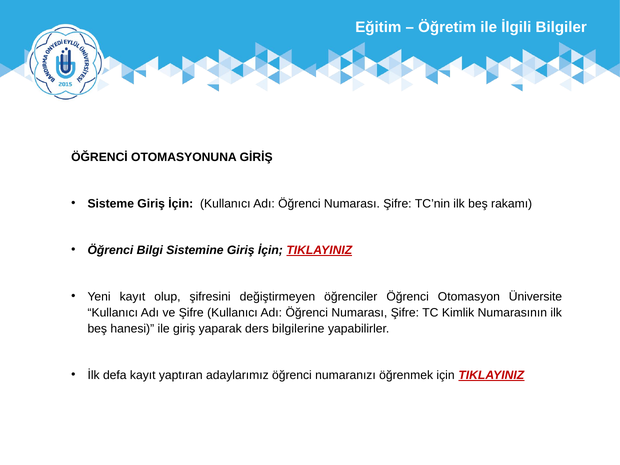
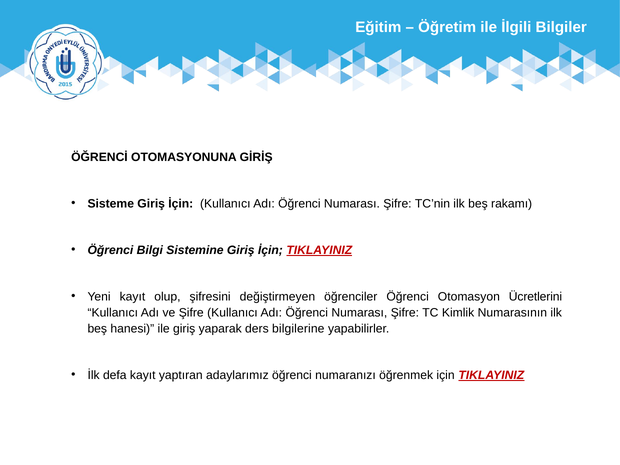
Üniversite: Üniversite -> Ücretlerini (535, 297)
